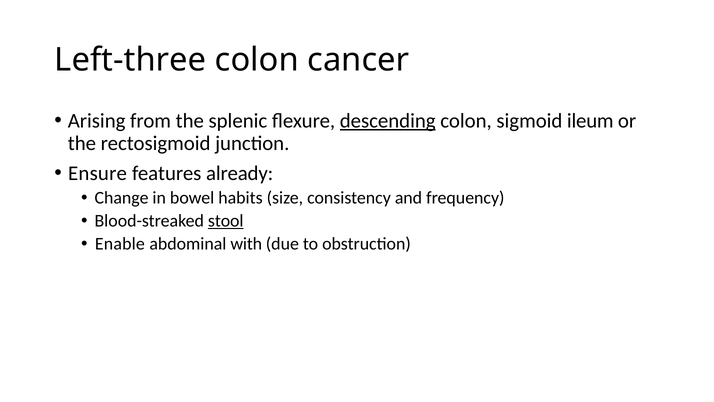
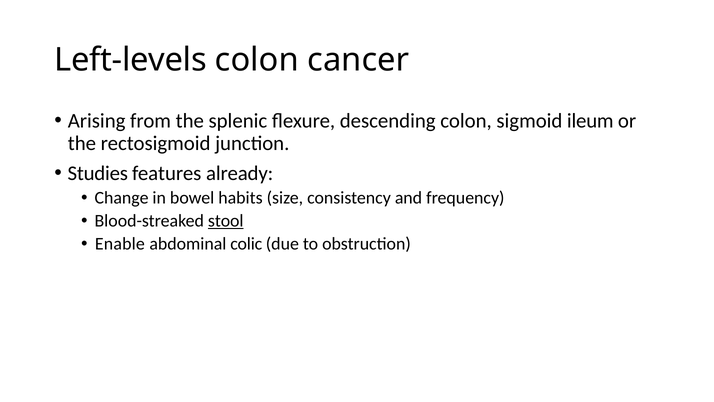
Left-three: Left-three -> Left-levels (131, 60)
descending underline: present -> none (388, 121)
Ensure: Ensure -> Studies (98, 173)
with: with -> colic (246, 244)
